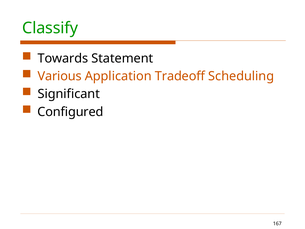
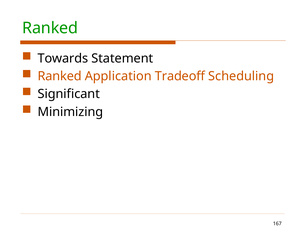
Classify: Classify -> Ranked (50, 28)
Various: Various -> Ranked (60, 76)
Configured: Configured -> Minimizing (70, 112)
